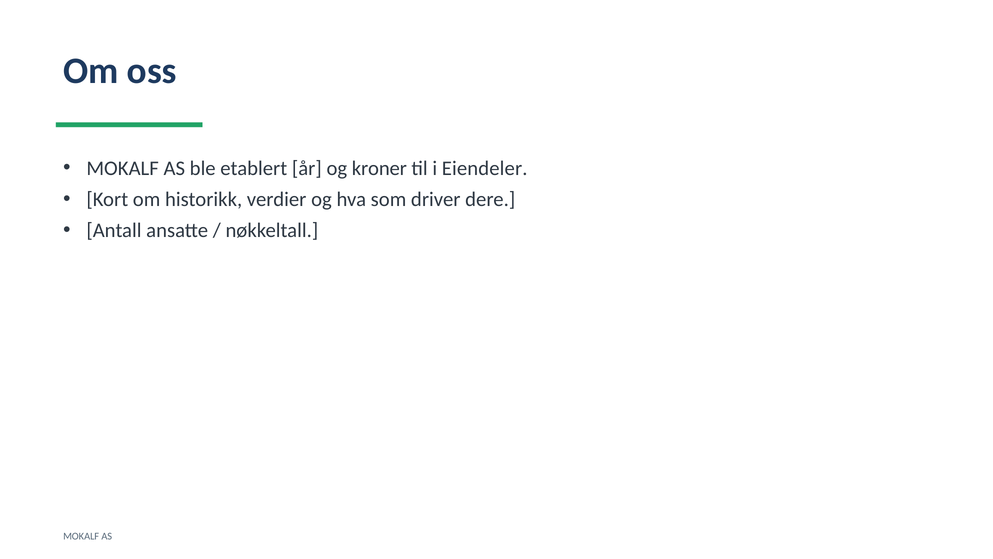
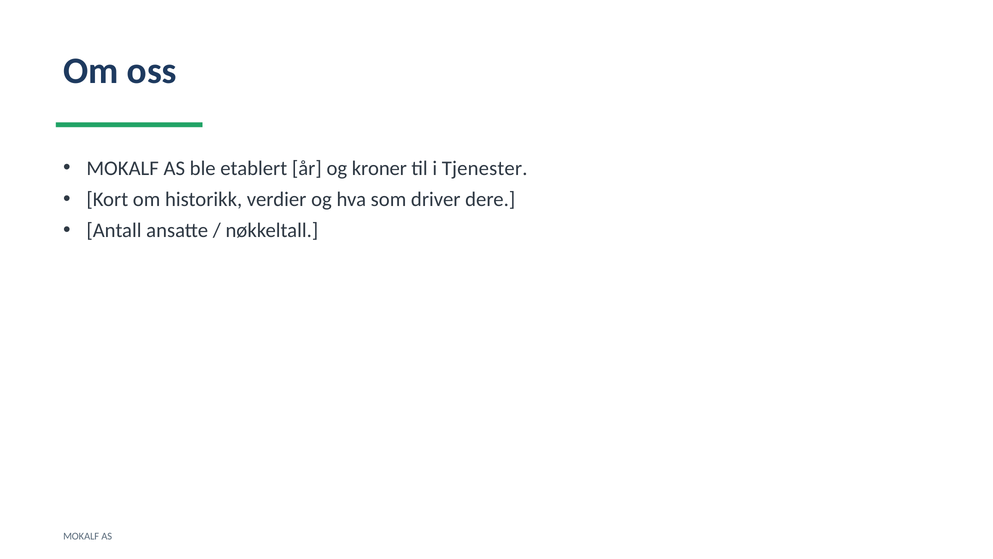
Eiendeler: Eiendeler -> Tjenester (485, 168)
